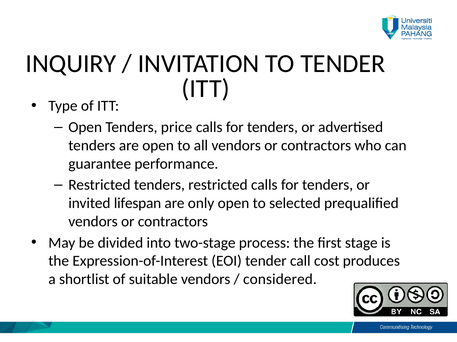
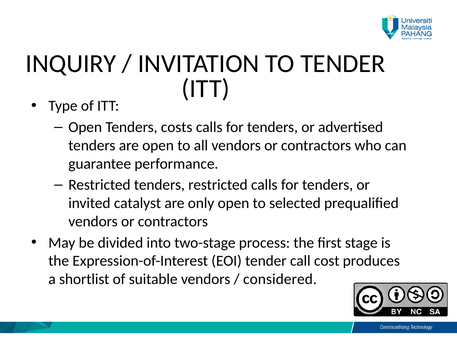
price: price -> costs (177, 128)
lifespan: lifespan -> catalyst (137, 204)
